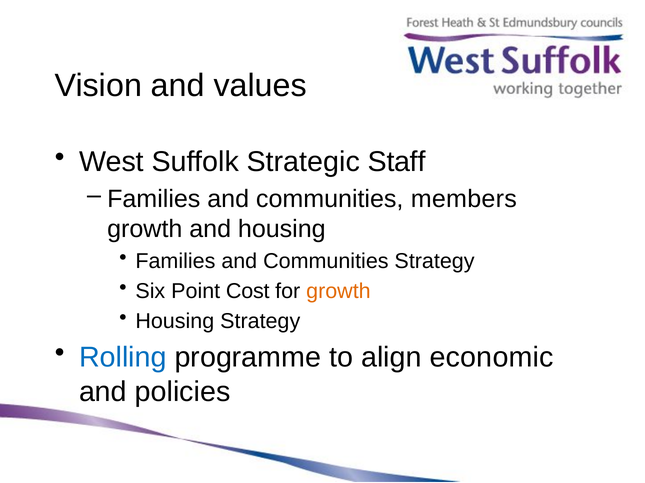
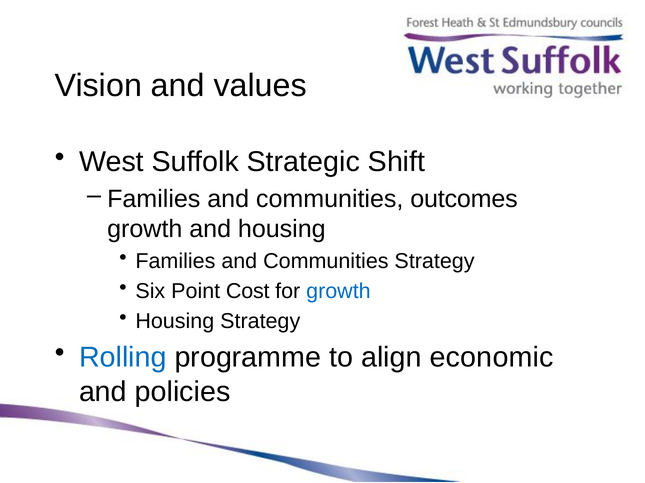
Staff: Staff -> Shift (397, 162)
members: members -> outcomes (464, 199)
growth colour: orange -> blue (338, 291)
